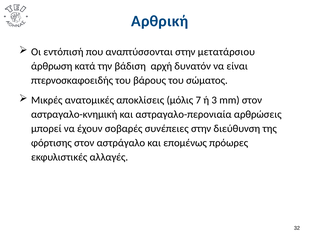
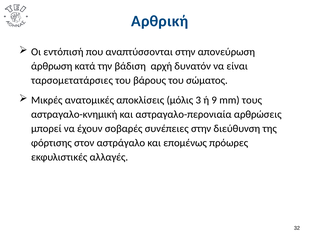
μετατάρσιου: μετατάρσιου -> απονεύρωση (226, 52)
πτερνοσκαφοειδής: πτερνοσκαφοειδής -> ταρσομετατάρσιες (72, 81)
7: 7 -> 3 (198, 100)
3: 3 -> 9 (214, 100)
mm στον: στον -> τους (252, 100)
